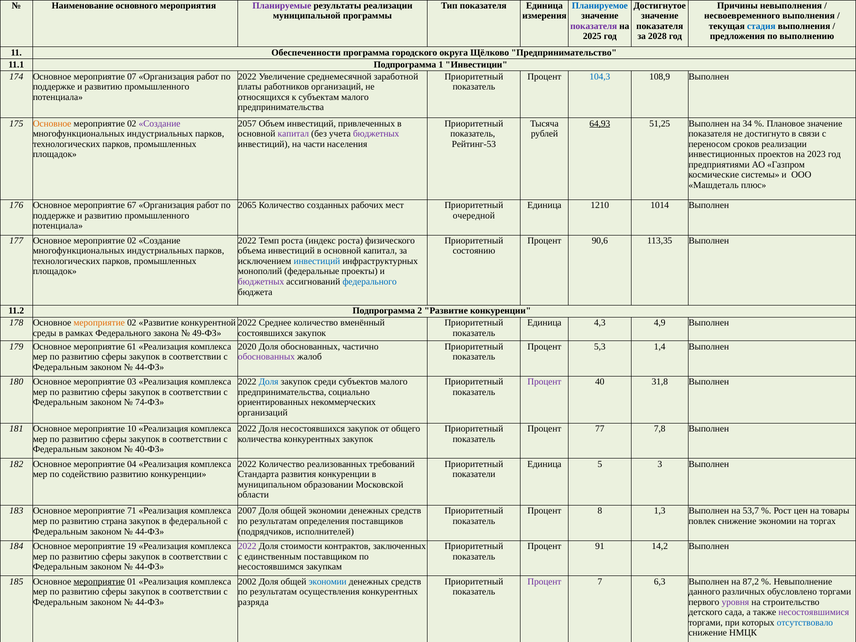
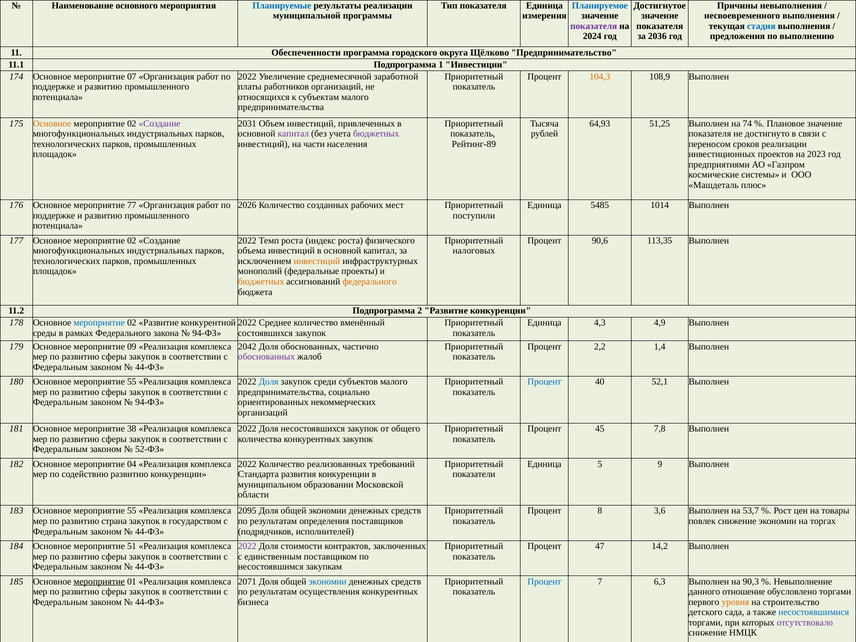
Планируемые colour: purple -> blue (282, 6)
2025: 2025 -> 2024 (592, 36)
2028: 2028 -> 2036 (657, 36)
104,3 colour: blue -> orange (600, 77)
2057: 2057 -> 2031 (247, 123)
64,93 underline: present -> none (600, 123)
34: 34 -> 74 (747, 123)
Рейтинг-53: Рейтинг-53 -> Рейтинг-89 (474, 144)
67: 67 -> 77 (132, 205)
2065: 2065 -> 2026 (247, 205)
1210: 1210 -> 5485 (600, 205)
очередной: очередной -> поступили (474, 216)
состоянию: состоянию -> налоговых (474, 251)
инвестиций colour: blue -> orange (317, 261)
бюджетных colour: purple -> orange (261, 282)
федерального colour: blue -> orange (370, 282)
мероприятие colour: orange -> blue (99, 323)
49-ФЗ: 49-ФЗ -> 94-ФЗ (207, 333)
61: 61 -> 09 (132, 346)
2020: 2020 -> 2042 (247, 346)
5,3: 5,3 -> 2,2 (600, 346)
180 Основное мероприятие 03: 03 -> 55 (132, 382)
Процент colour: purple -> blue (544, 382)
31,8: 31,8 -> 52,1 (660, 382)
74-ФЗ: 74-ФЗ -> 94-ФЗ (150, 402)
10: 10 -> 38 (132, 429)
77: 77 -> 45 (600, 429)
40-ФЗ: 40-ФЗ -> 52-ФЗ (150, 449)
3: 3 -> 9 (660, 464)
183 Основное мероприятие 71: 71 -> 55 (132, 511)
2007: 2007 -> 2095 (247, 511)
1,3: 1,3 -> 3,6 (660, 511)
федеральной: федеральной -> государством (195, 521)
19: 19 -> 51 (132, 546)
91: 91 -> 47 (600, 546)
2002: 2002 -> 2071 (247, 581)
Процент colour: purple -> blue (544, 581)
87,2: 87,2 -> 90,3 (751, 581)
различных: различных -> отношение (744, 592)
разряда: разряда -> бизнеса (253, 602)
уровня colour: purple -> orange (735, 602)
несостоявшимися colour: purple -> blue (814, 612)
отсутствовало colour: blue -> purple (805, 623)
